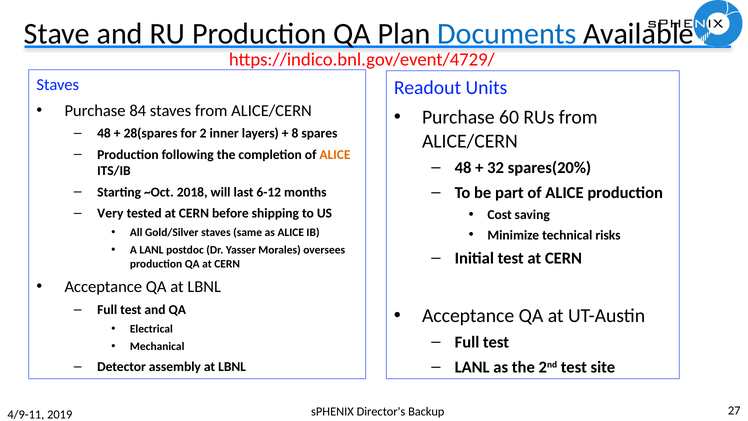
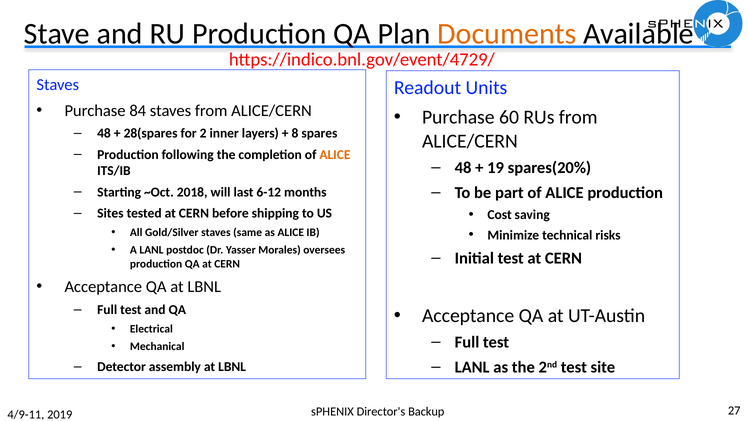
Documents colour: blue -> orange (507, 34)
32: 32 -> 19 (496, 168)
Very: Very -> Sites (110, 213)
